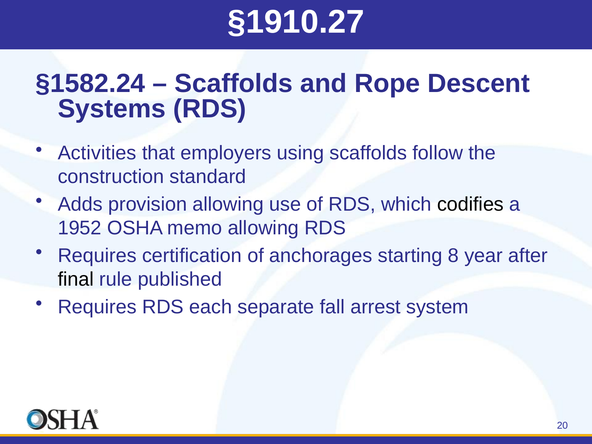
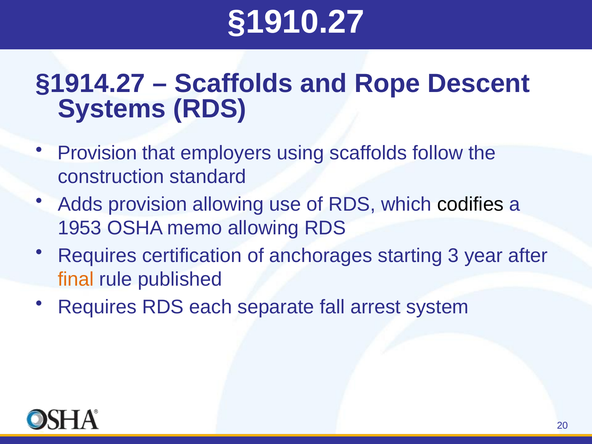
§1582.24: §1582.24 -> §1914.27 (90, 84)
Activities: Activities -> Provision (97, 153)
1952: 1952 -> 1953 (80, 228)
8: 8 -> 3 (453, 256)
final colour: black -> orange (76, 279)
